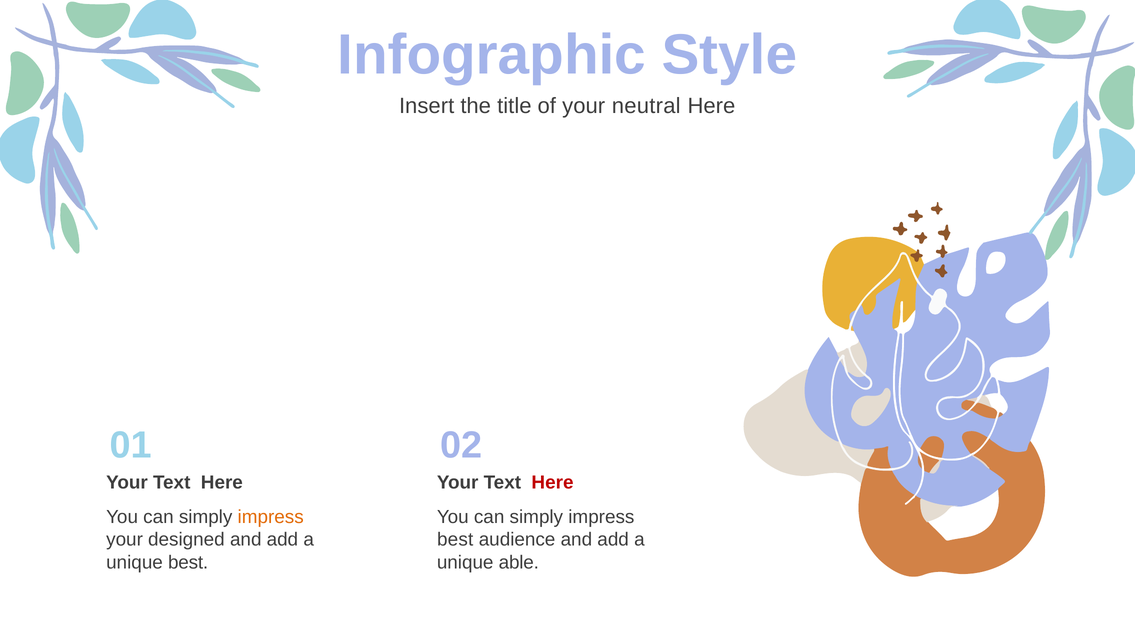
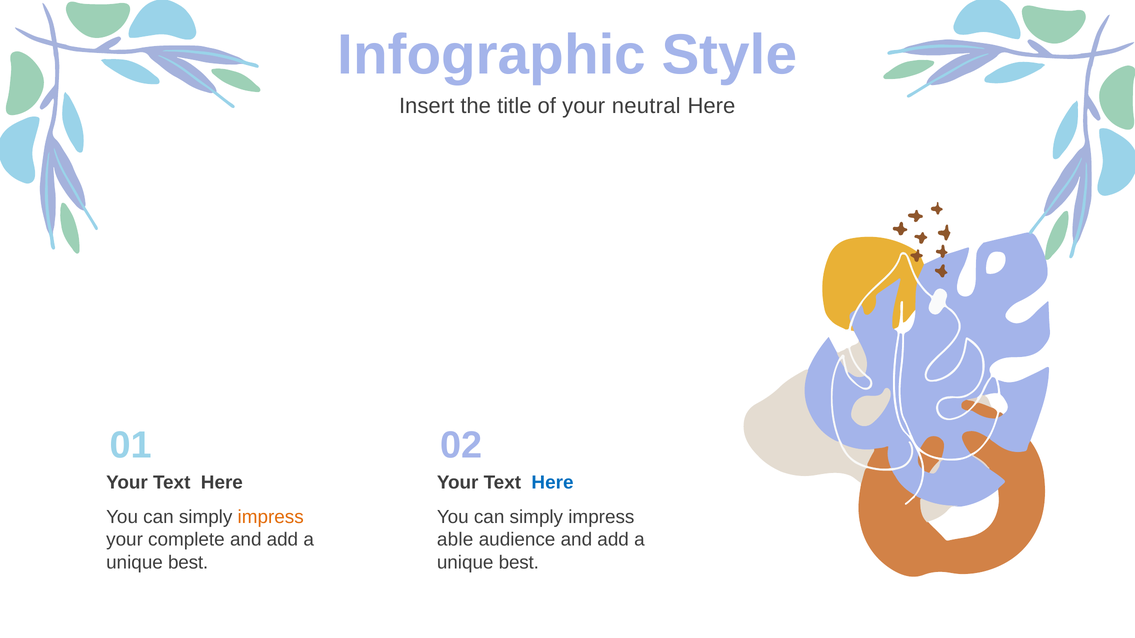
Here colour: red -> blue (553, 483)
designed: designed -> complete (186, 540)
best: best -> able (455, 540)
able: able -> best (519, 563)
